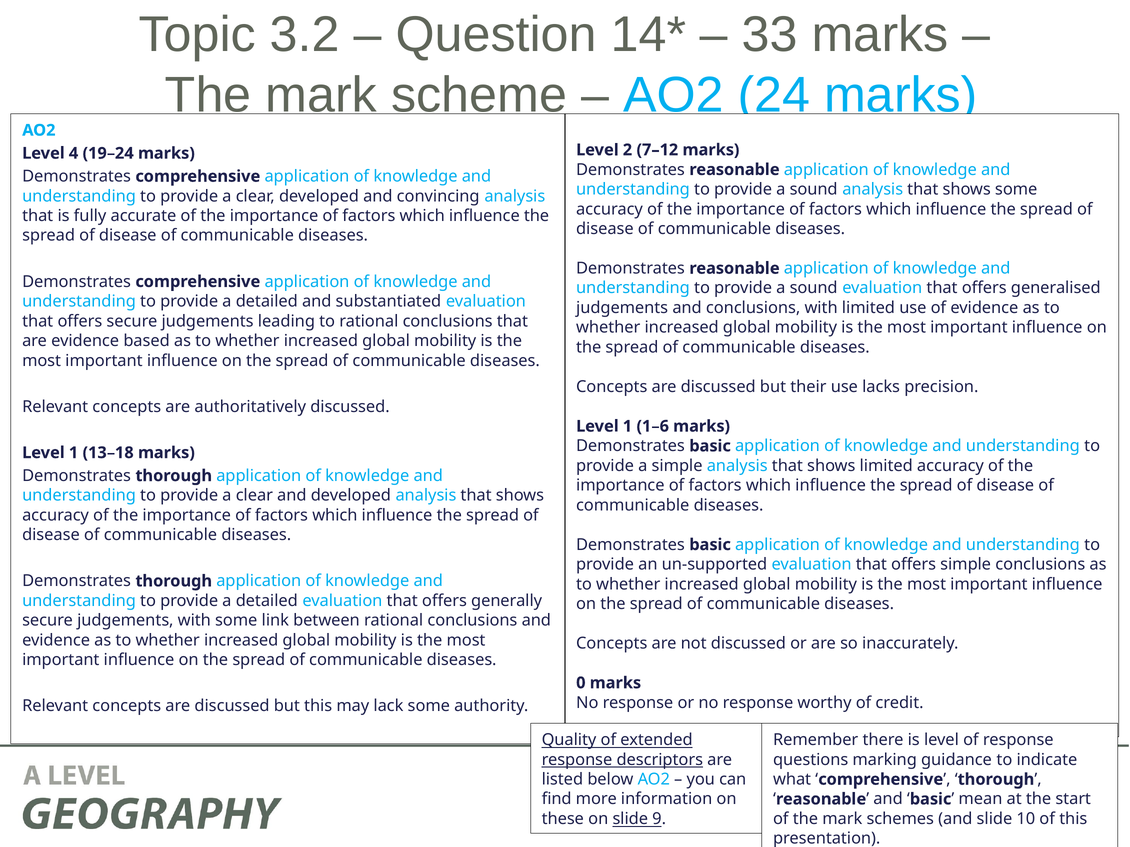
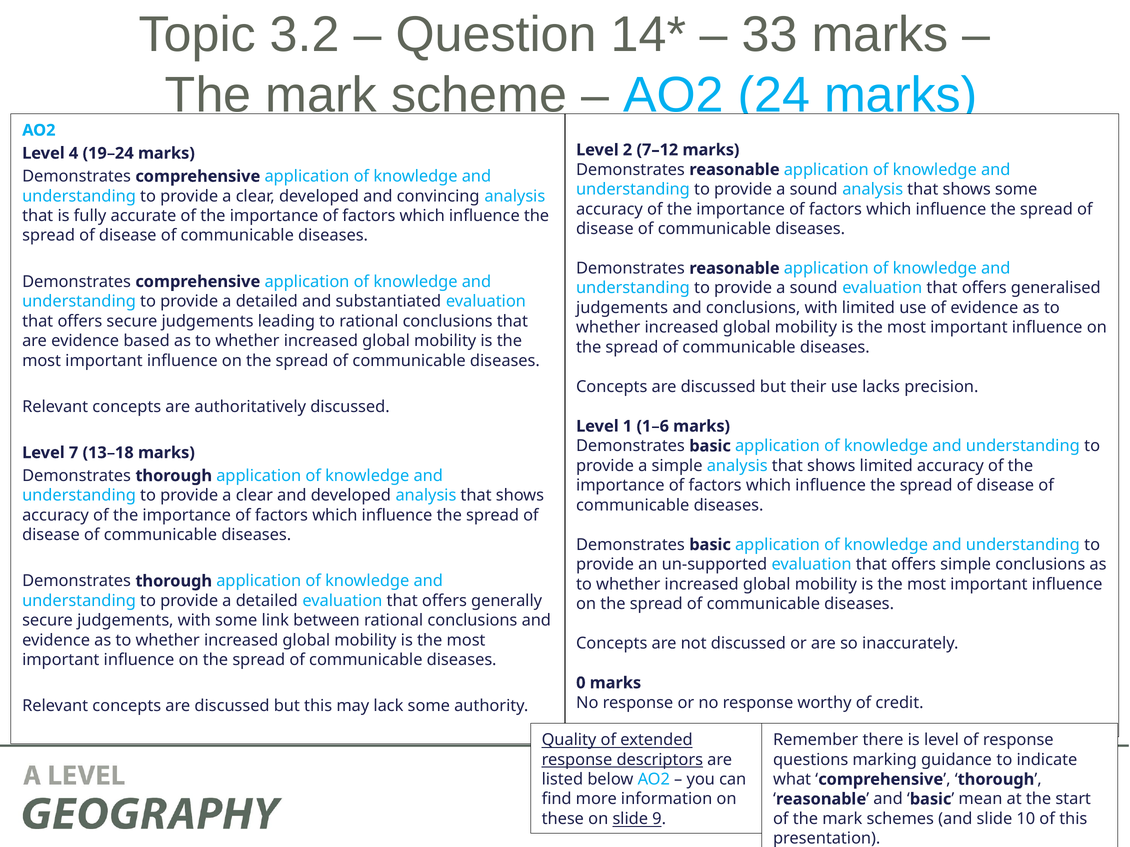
1: 1 -> 7 (74, 453)
